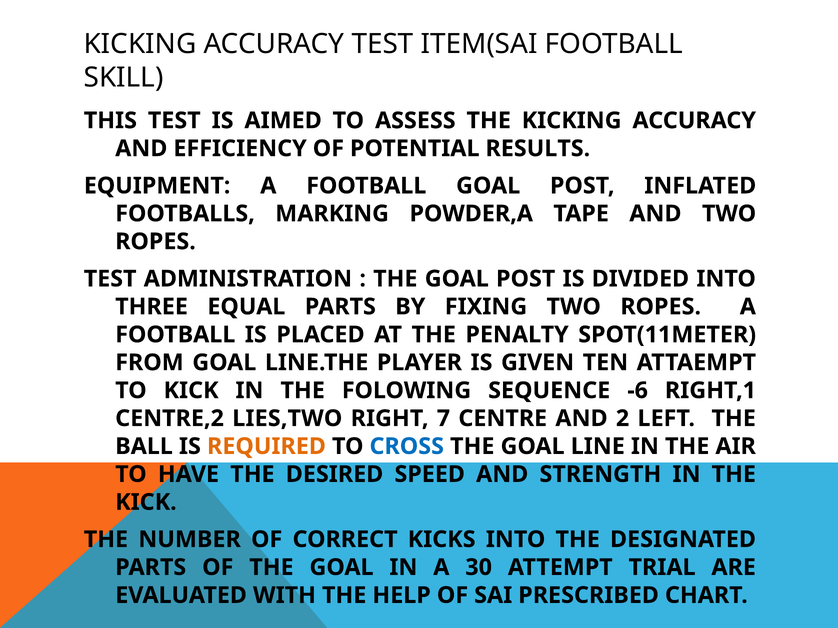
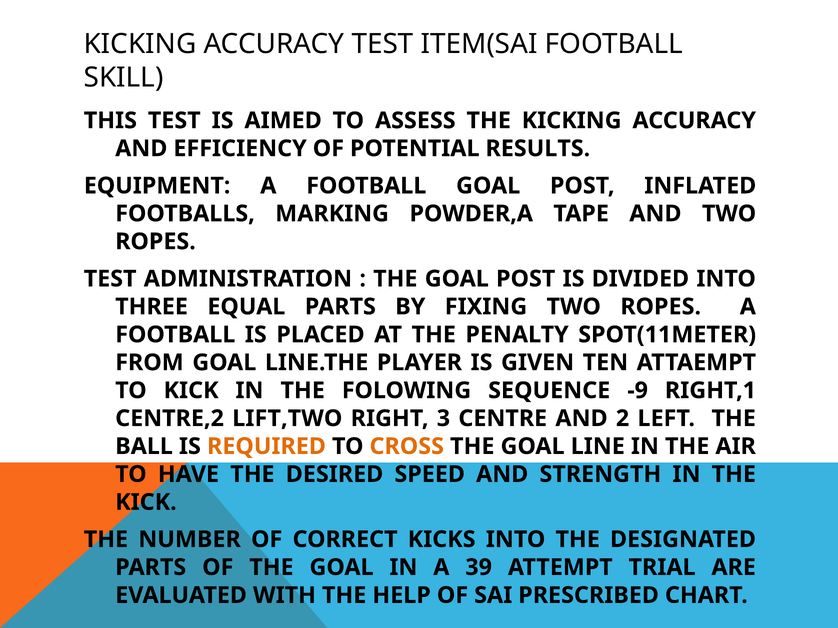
-6: -6 -> -9 (638, 391)
LIES,TWO: LIES,TWO -> LIFT,TWO (287, 419)
7: 7 -> 3 (443, 419)
CROSS colour: blue -> orange (407, 447)
30: 30 -> 39 (479, 568)
